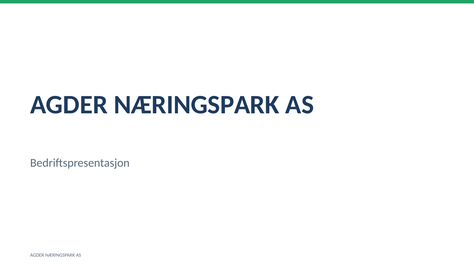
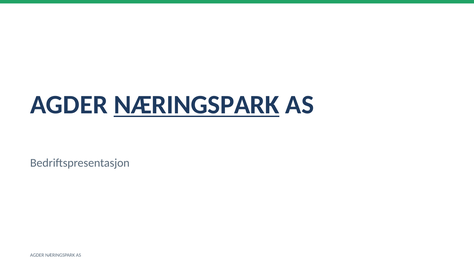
NÆRINGSPARK underline: none -> present (197, 105)
